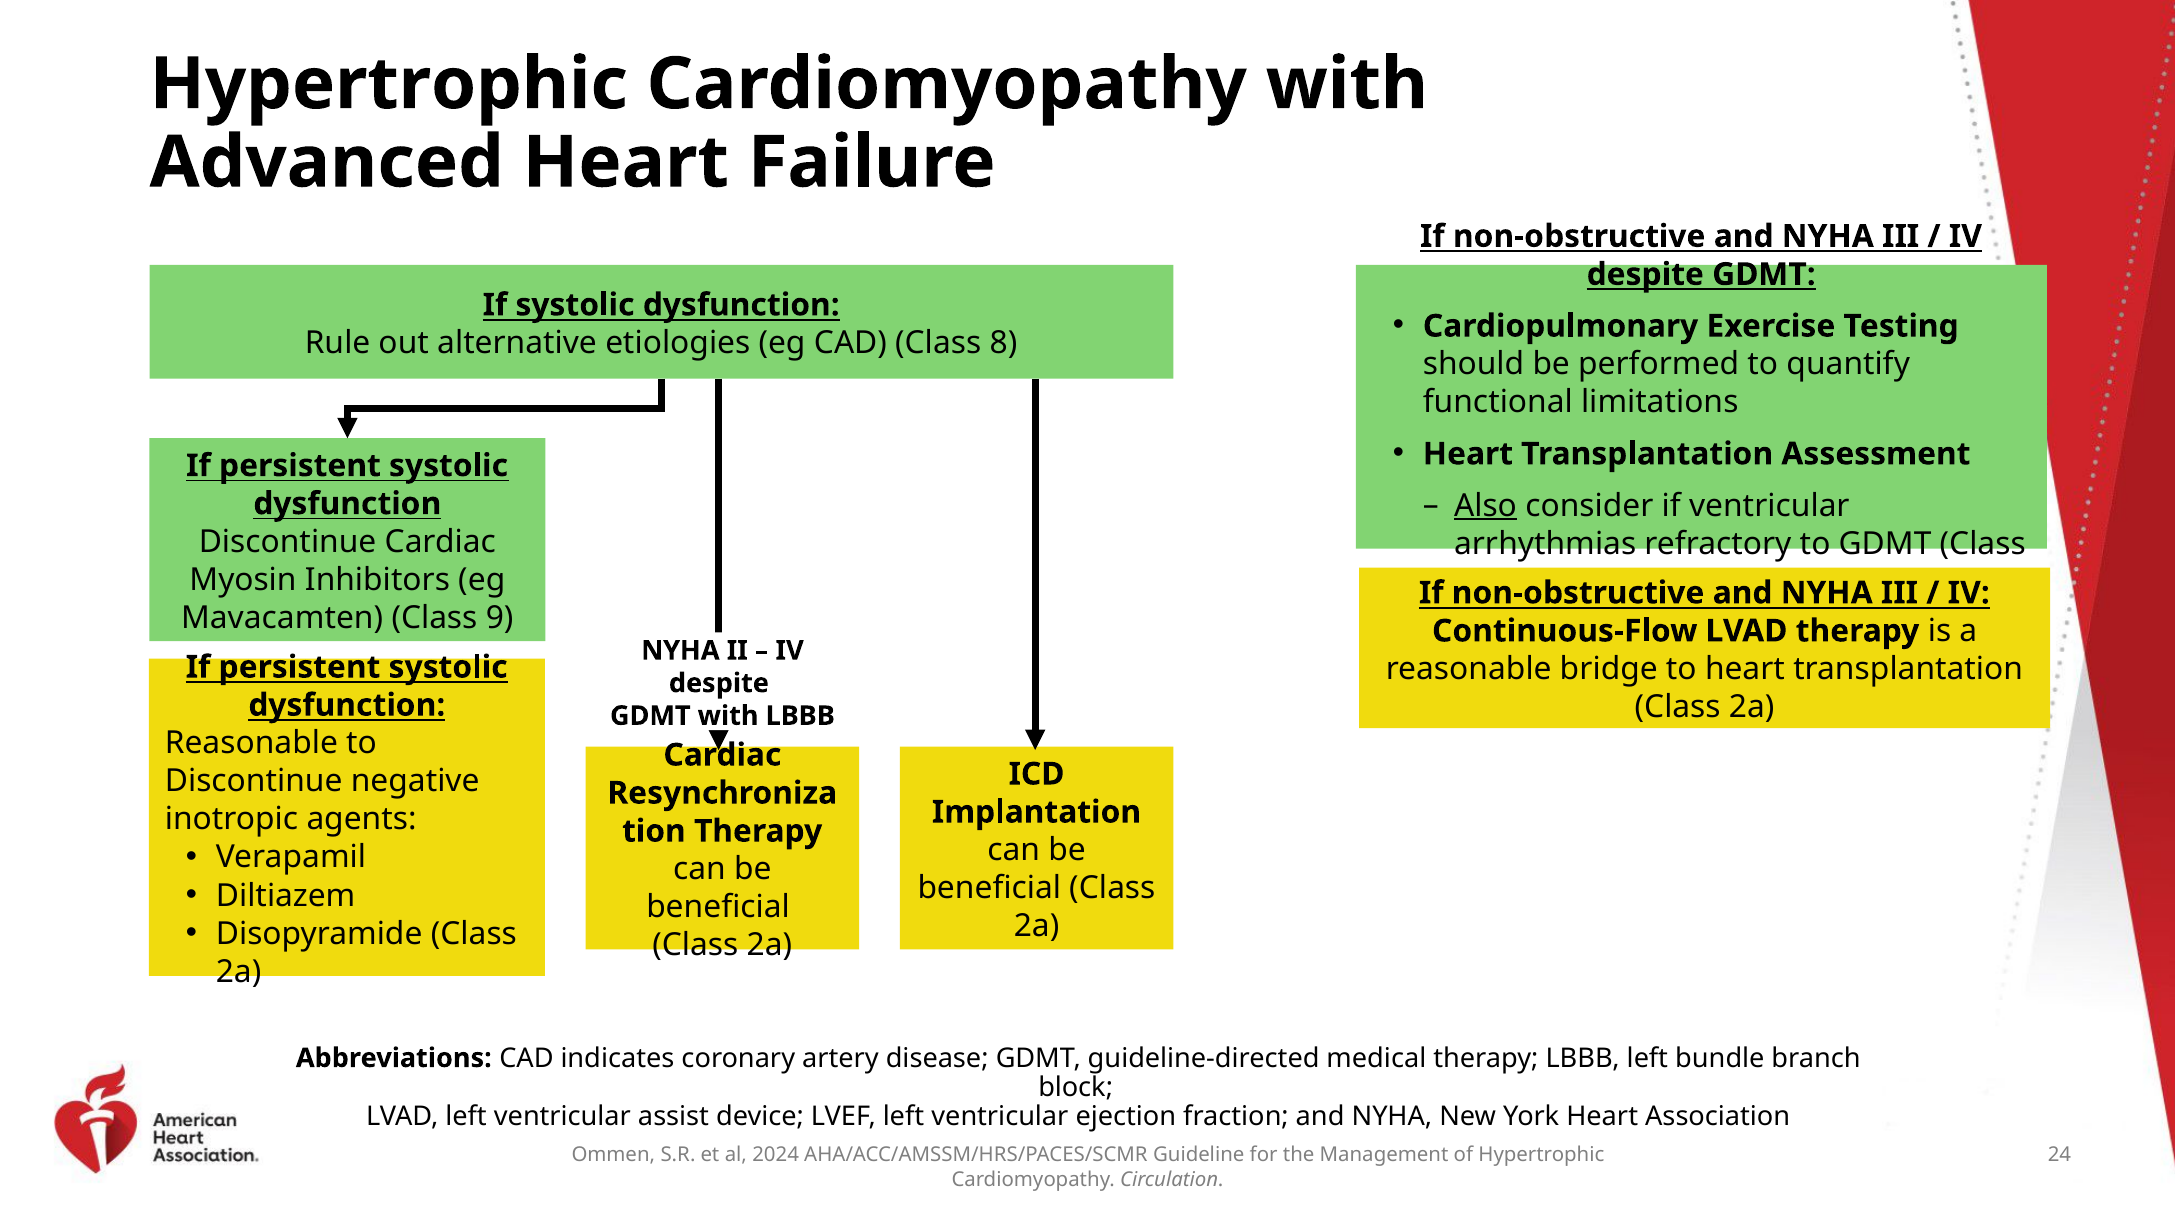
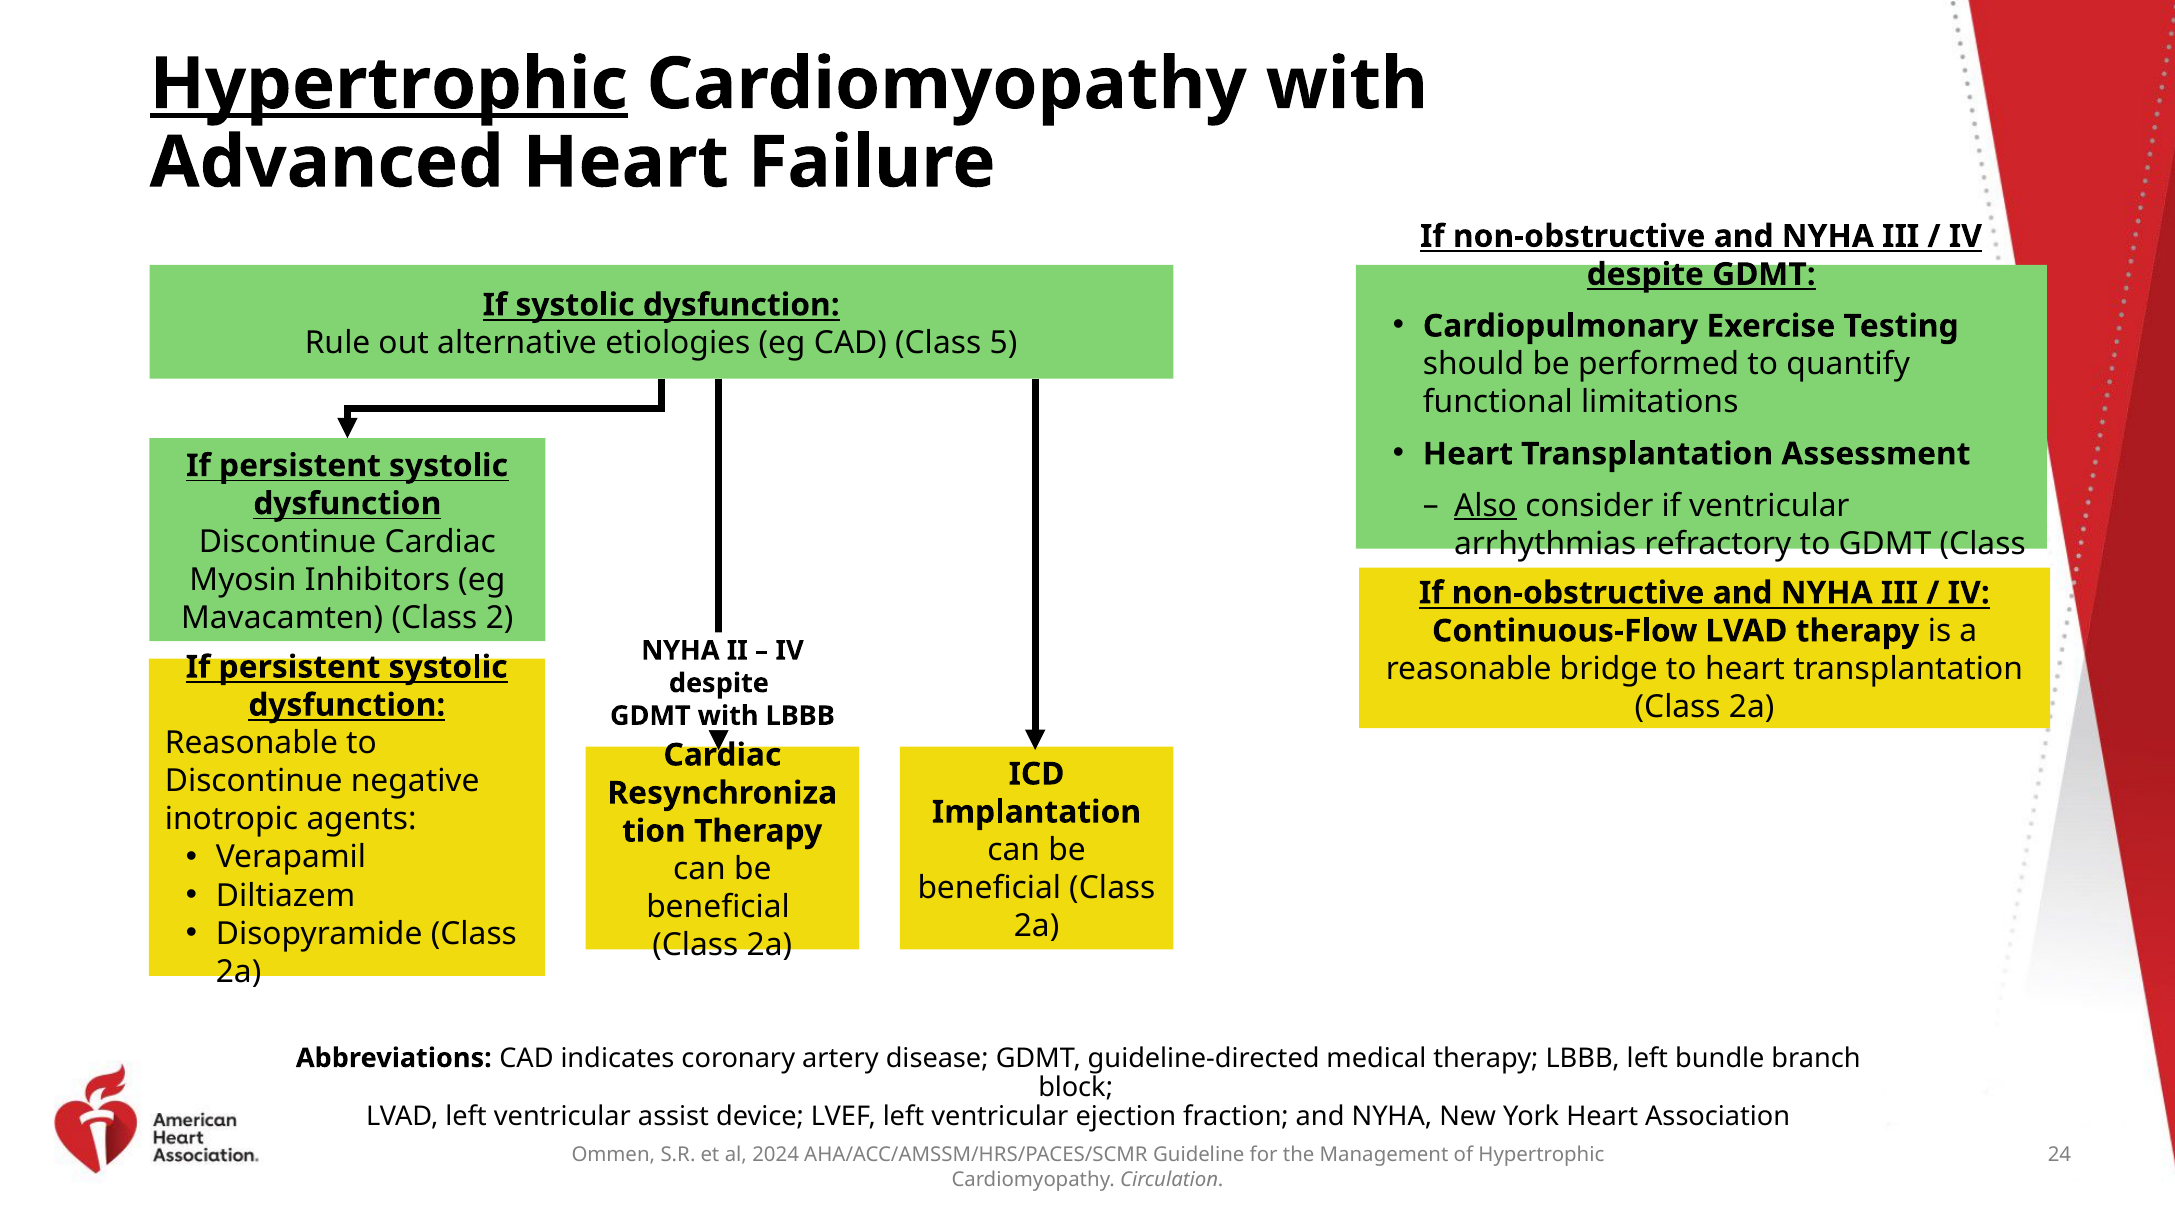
Hypertrophic underline: none -> present (389, 84)
8: 8 -> 5 (1003, 343)
9: 9 -> 2 (500, 618)
